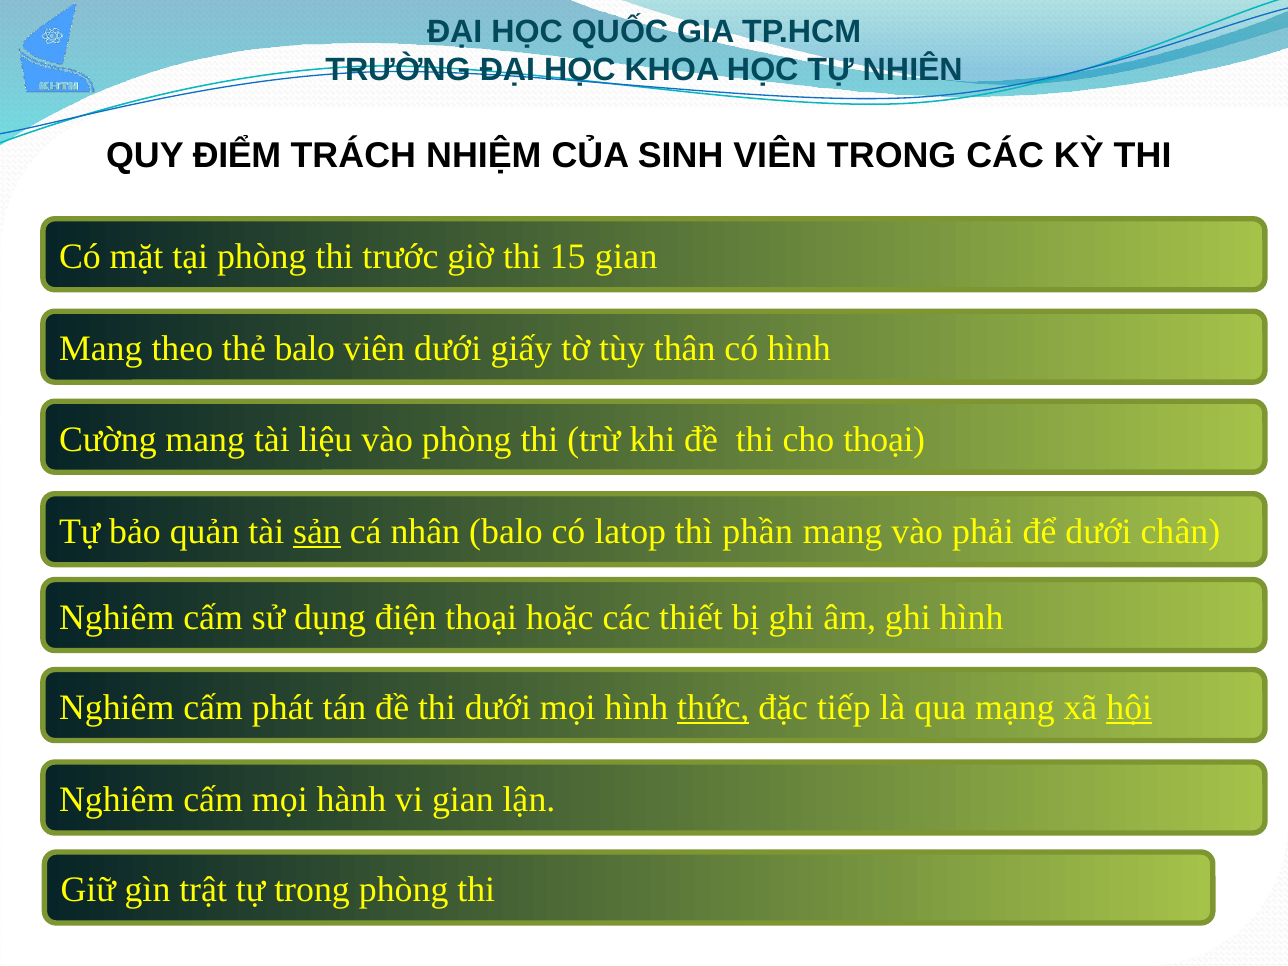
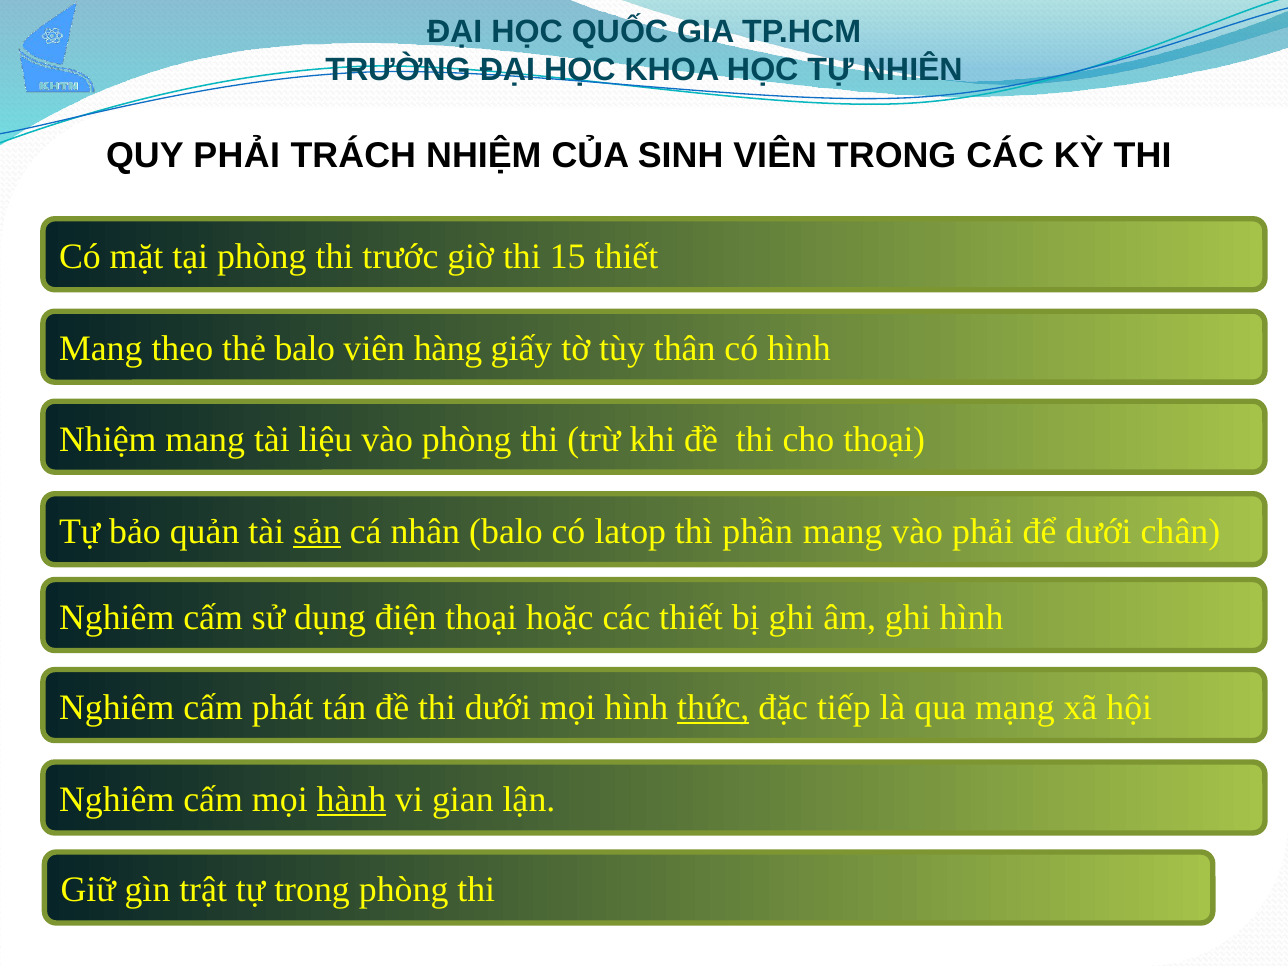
QUY ĐIỂM: ĐIỂM -> PHẢI (237, 155)
15 gian: gian -> thiết (626, 257)
viên dưới: dưới -> hàng (448, 349)
Cường: Cường -> Nhiệm (108, 439)
hội underline: present -> none (1129, 708)
hành underline: none -> present (351, 800)
